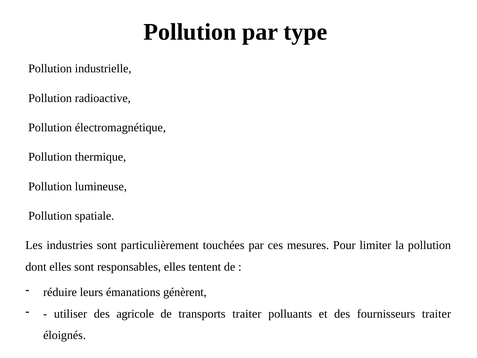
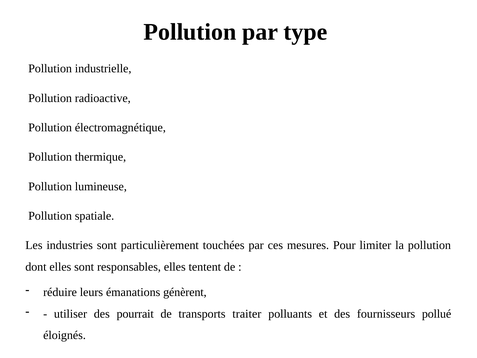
agricole: agricole -> pourrait (135, 314)
fournisseurs traiter: traiter -> pollué (437, 314)
